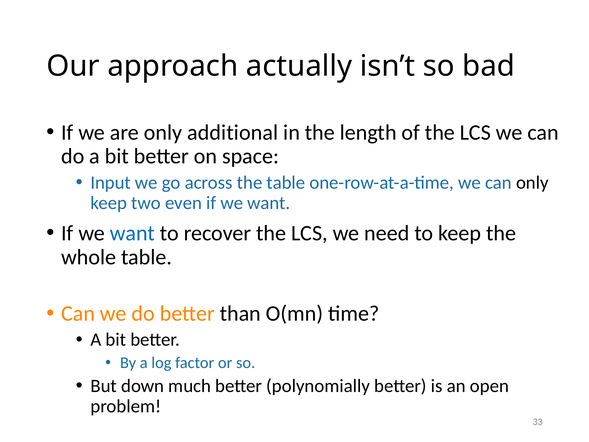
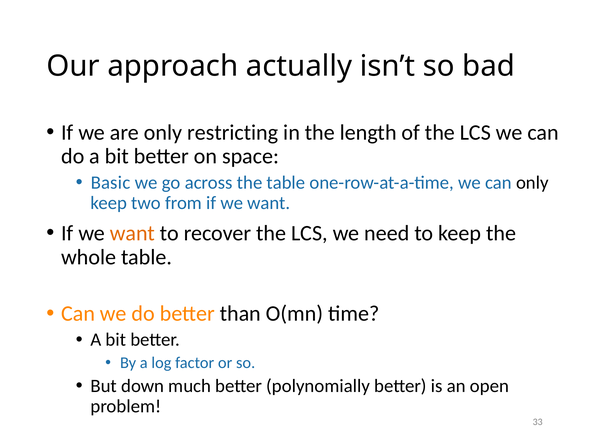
additional: additional -> restricting (233, 132)
Input: Input -> Basic (111, 182)
even: even -> from (183, 203)
want colour: blue -> orange (132, 233)
